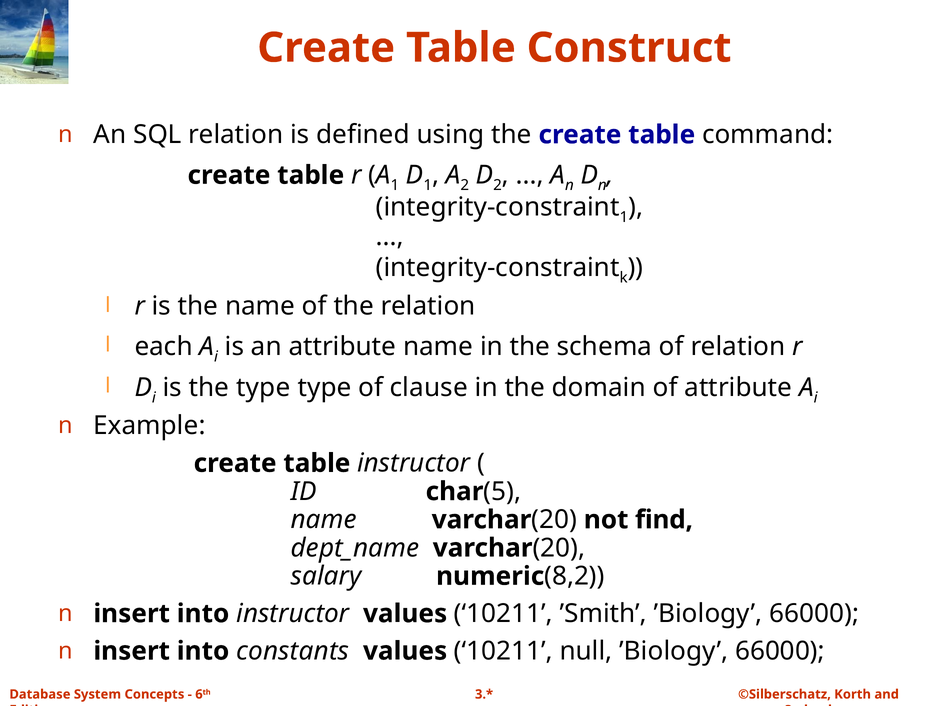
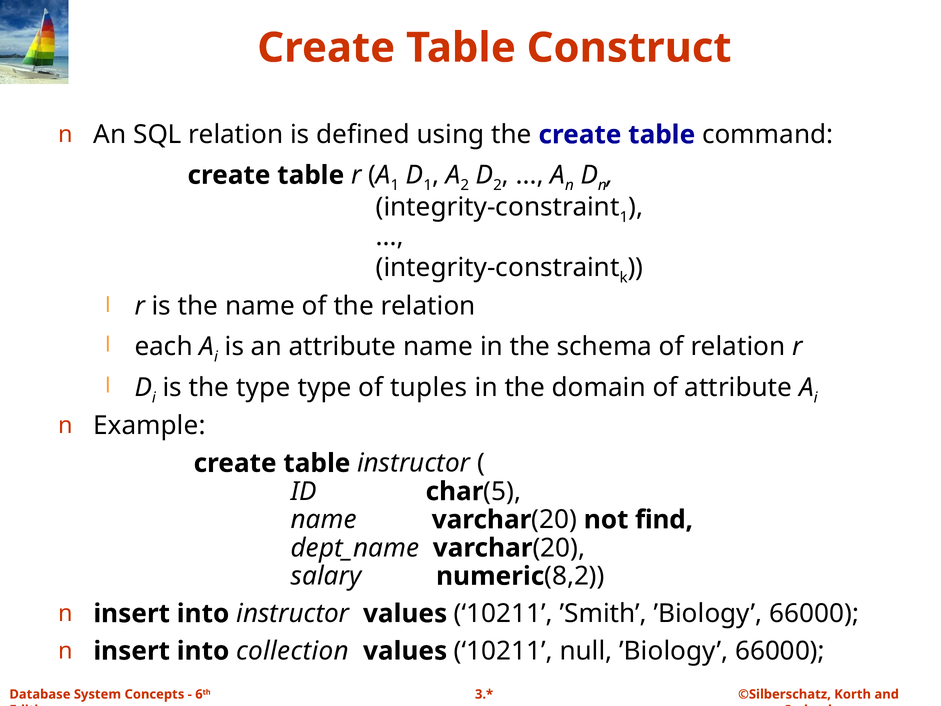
clause: clause -> tuples (429, 388)
constants: constants -> collection (293, 651)
